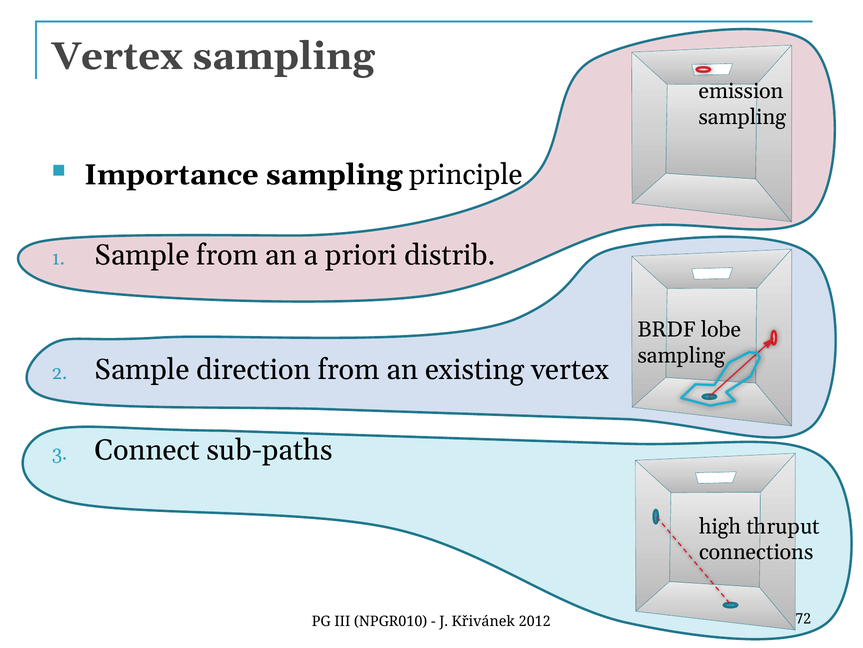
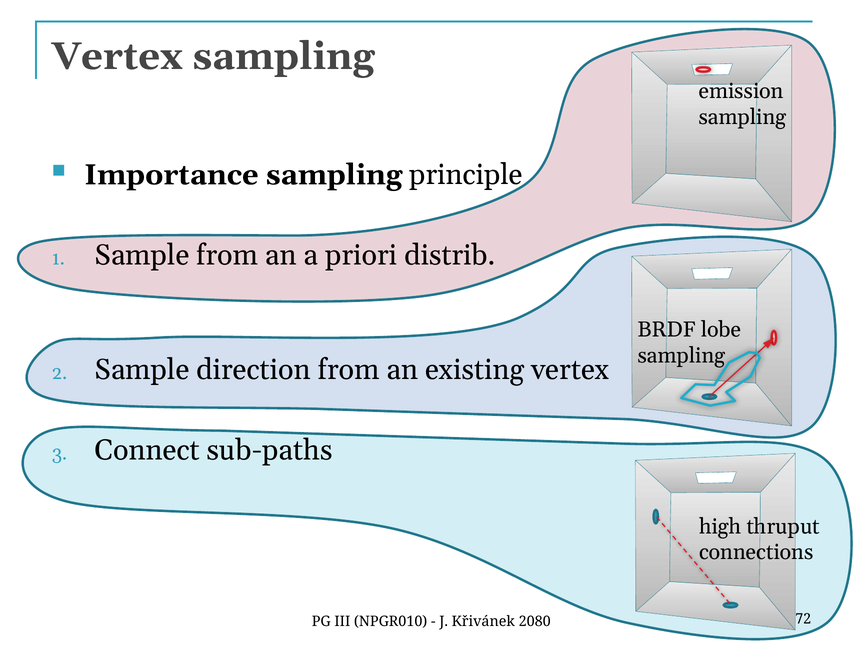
2012: 2012 -> 2080 (535, 621)
